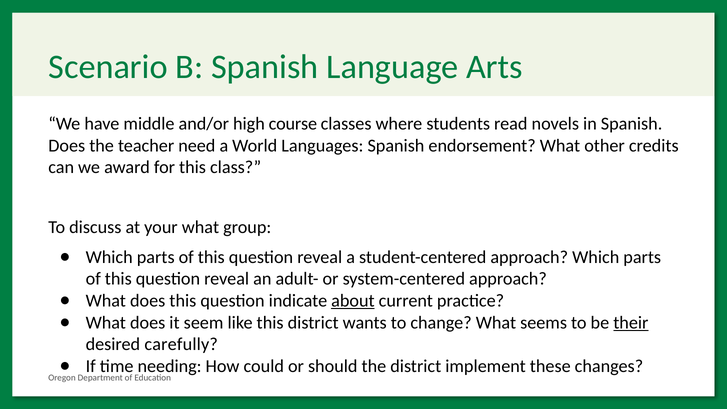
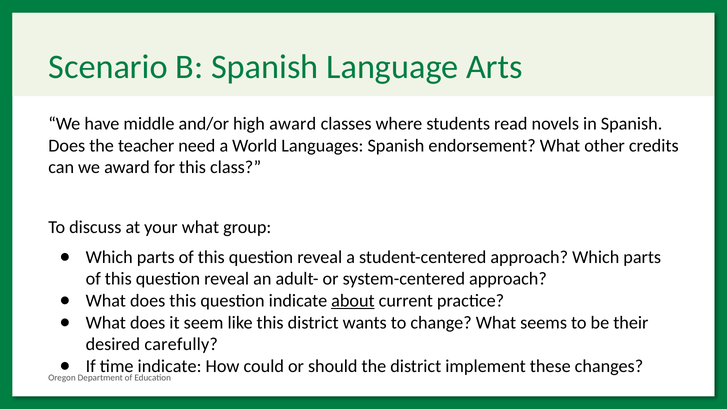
high course: course -> award (293, 124)
their underline: present -> none (631, 322)
time needing: needing -> indicate (170, 366)
